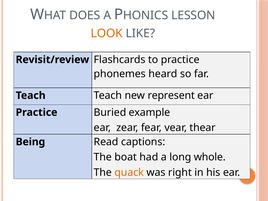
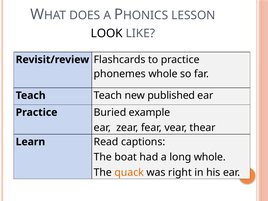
LOOK colour: orange -> black (107, 33)
phonemes heard: heard -> whole (163, 74)
represent: represent -> published (171, 95)
Being: Being -> Learn (30, 142)
